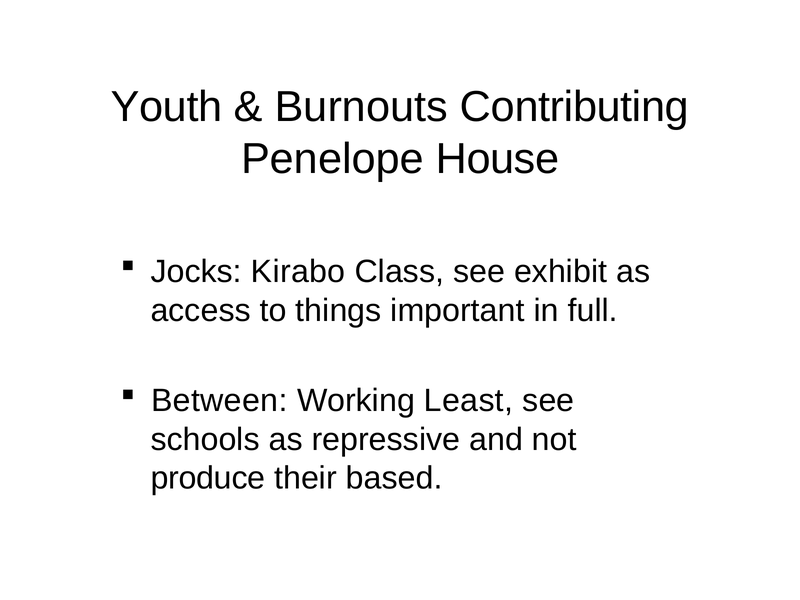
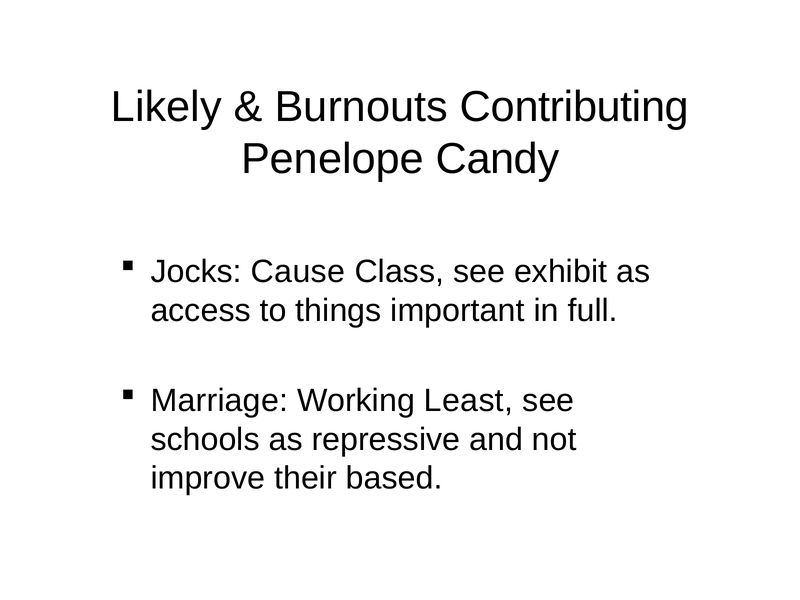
Youth: Youth -> Likely (166, 107)
House: House -> Candy (498, 159)
Kirabo: Kirabo -> Cause (298, 272)
Between: Between -> Marriage (219, 401)
produce: produce -> improve (208, 478)
